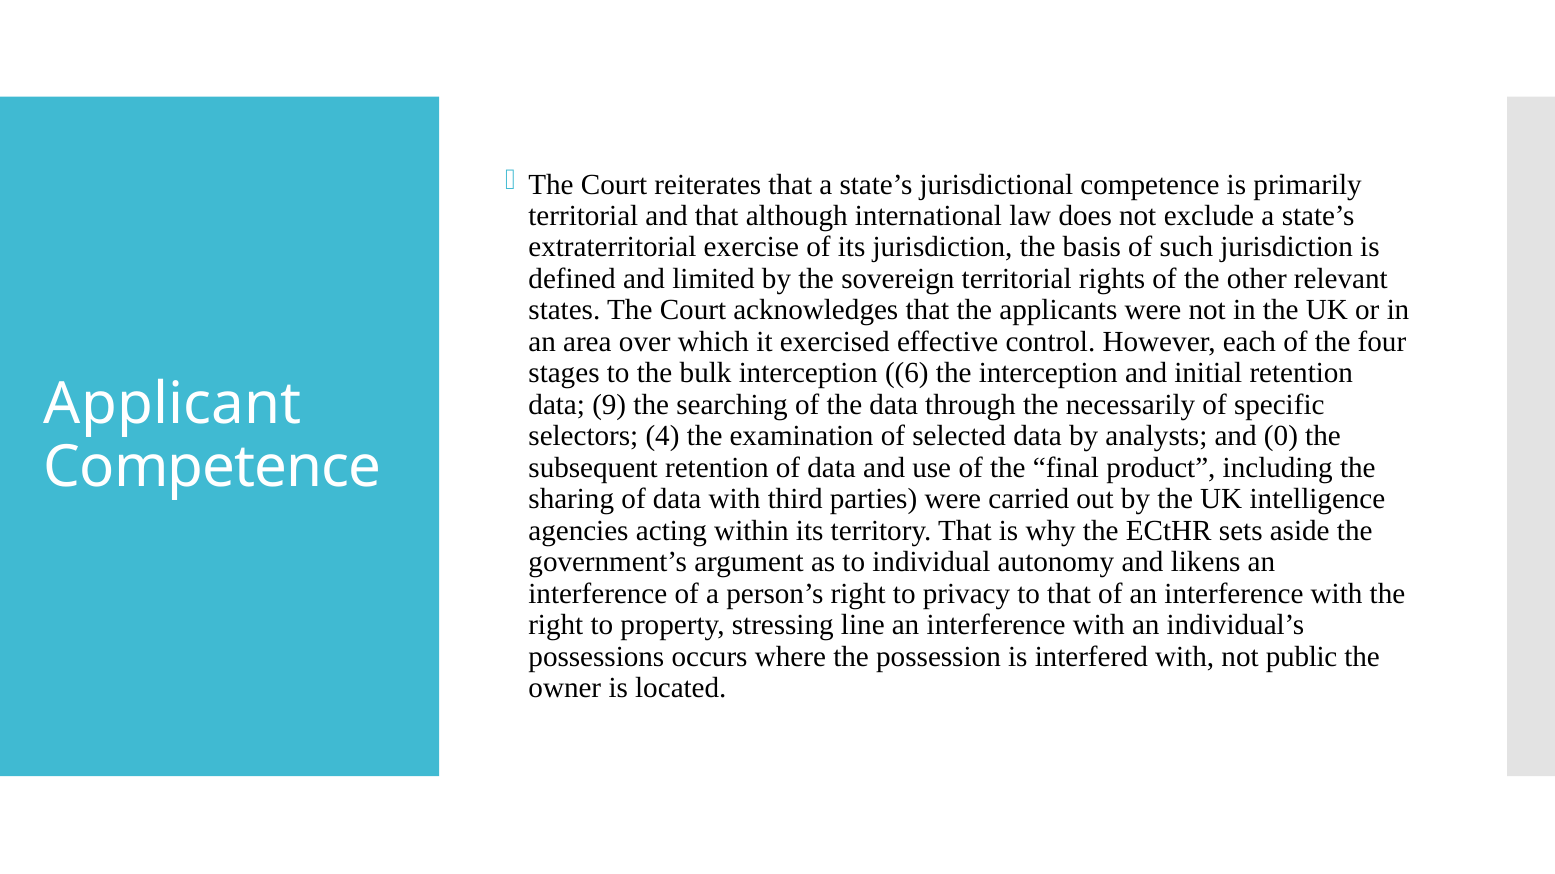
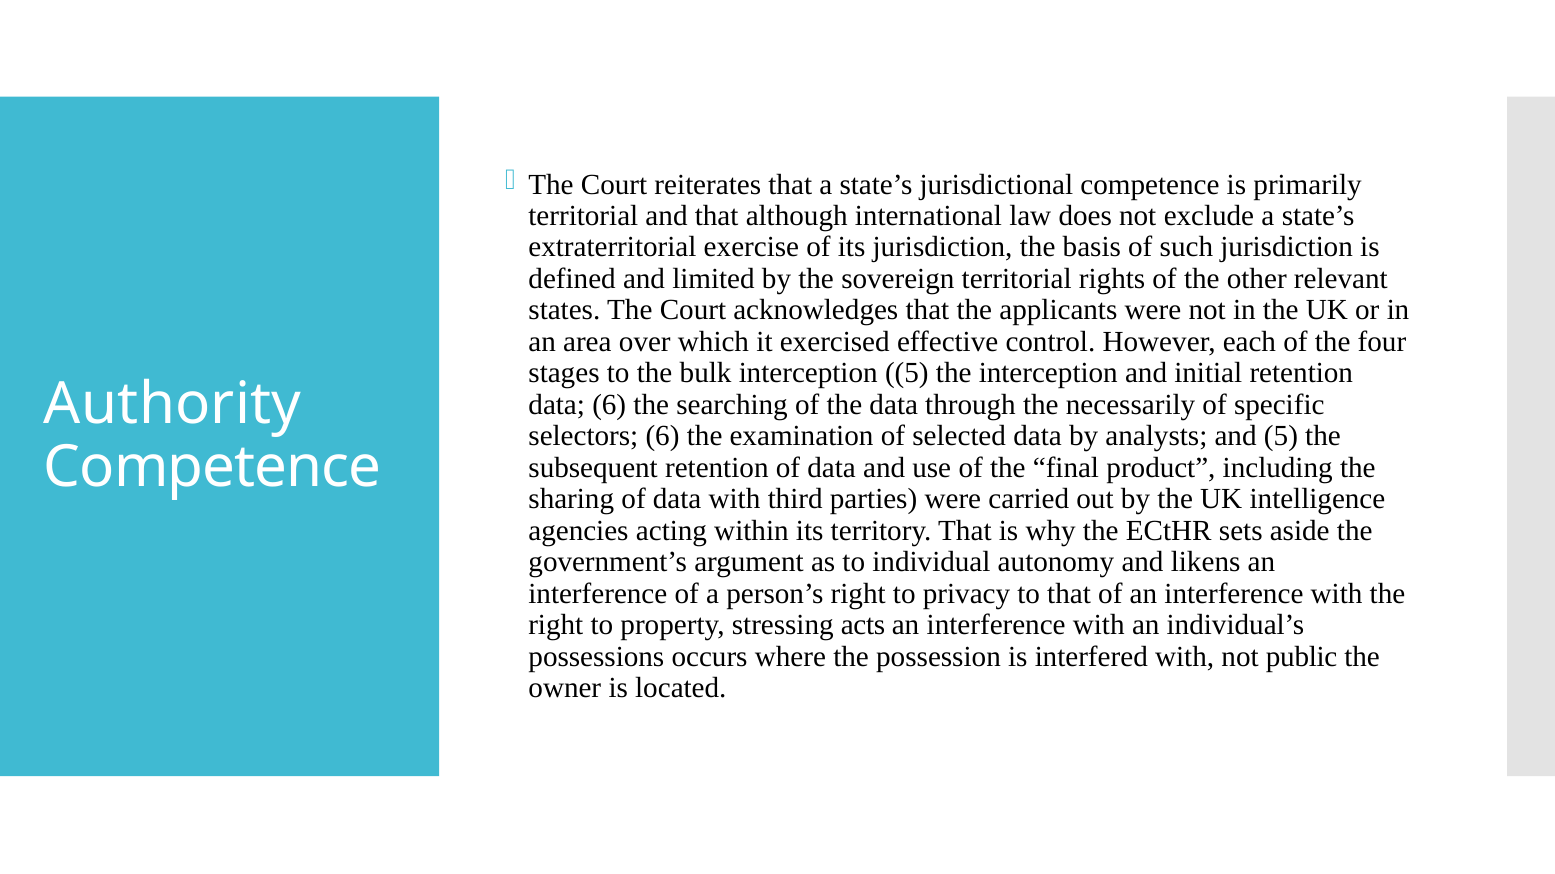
interception 6: 6 -> 5 (907, 374)
Applicant: Applicant -> Authority (173, 405)
data 9: 9 -> 6 (609, 405)
selectors 4: 4 -> 6 (663, 437)
and 0: 0 -> 5 (1281, 437)
line: line -> acts (863, 626)
